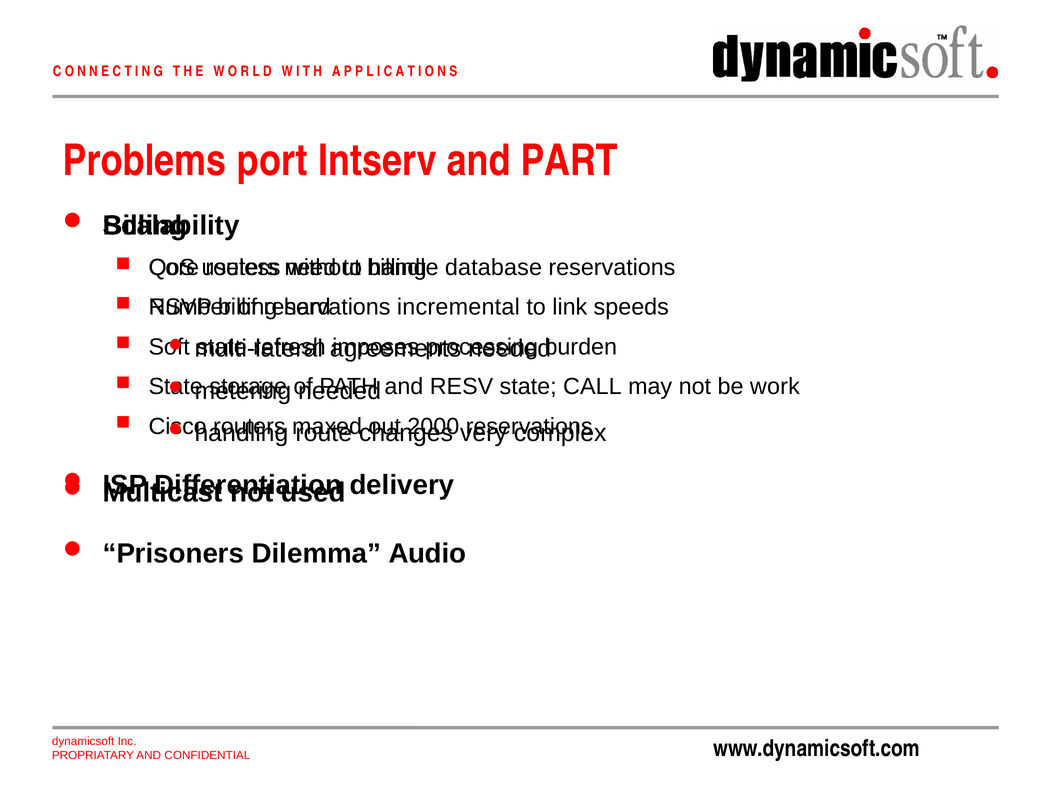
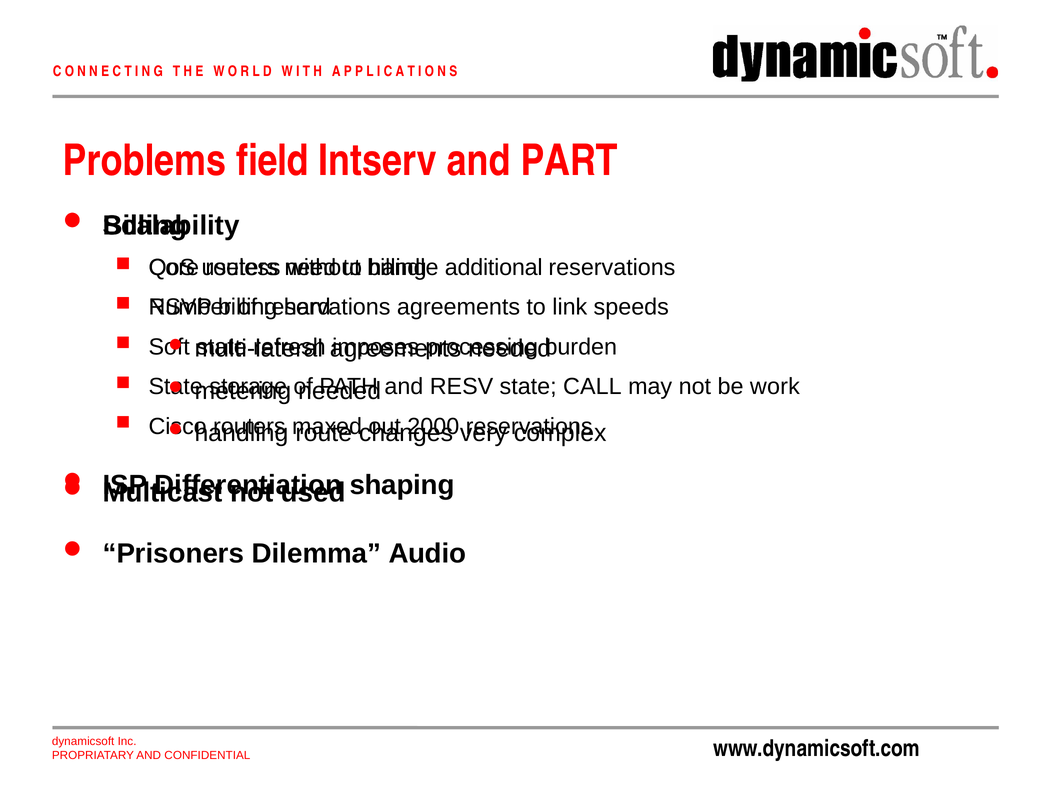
port: port -> field (273, 161)
database: database -> additional (494, 268)
incremental: incremental -> agreements (459, 307)
delivery: delivery -> shaping (402, 485)
